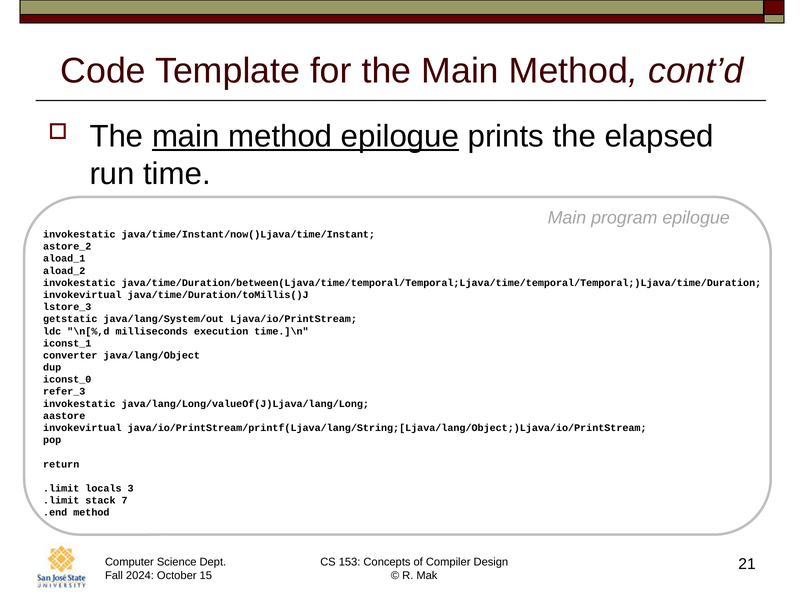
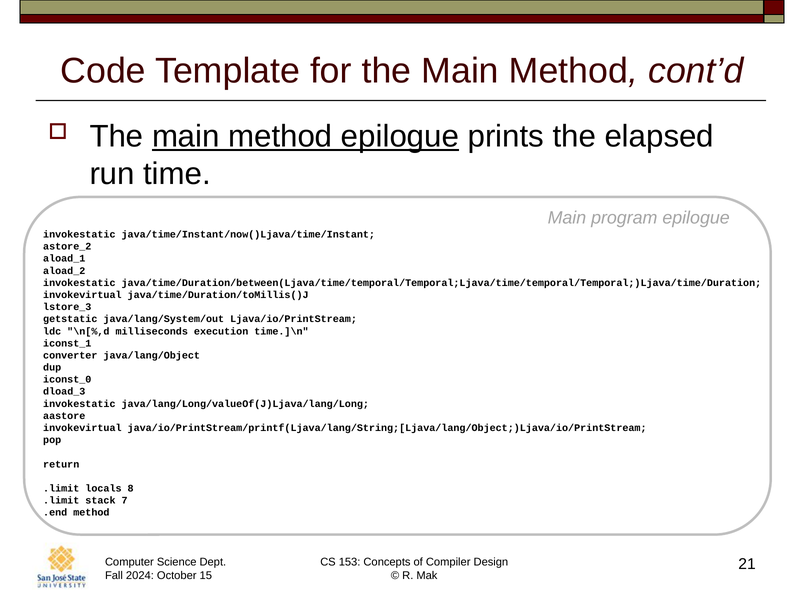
refer_3: refer_3 -> dload_3 (64, 392)
3: 3 -> 8 (131, 488)
